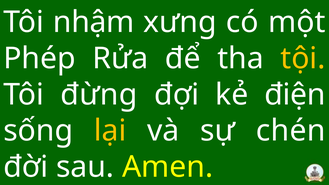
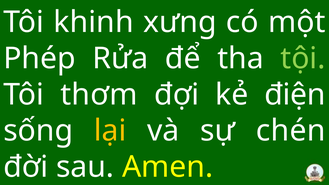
nhậm: nhậm -> khinh (93, 22)
tội colour: yellow -> light green (303, 58)
đừng: đừng -> thơm (99, 95)
